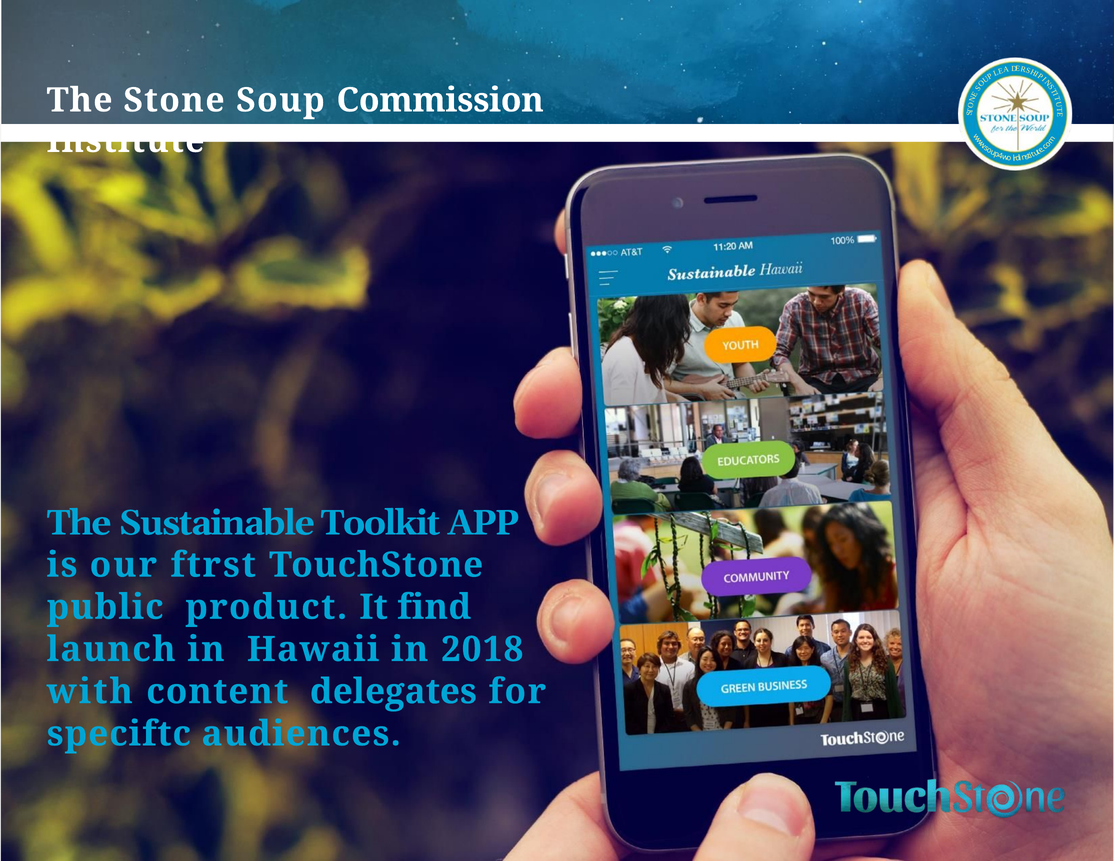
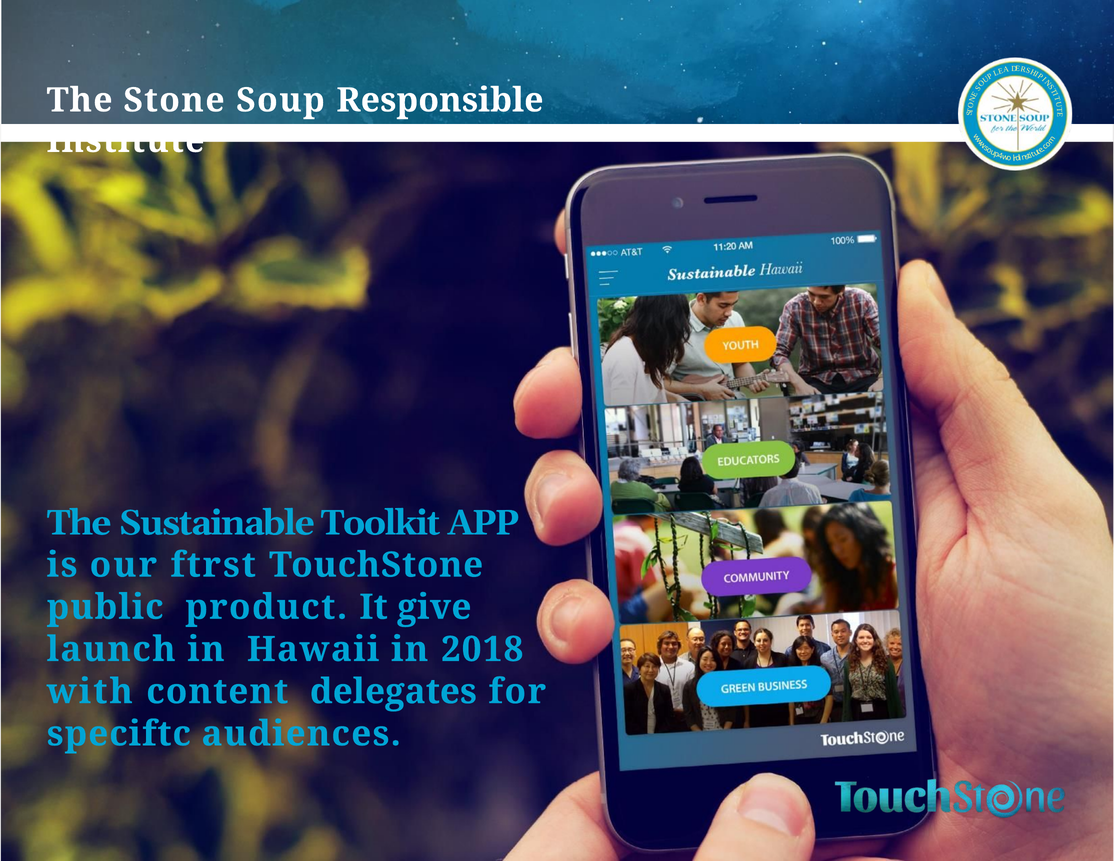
Commission: Commission -> Responsible (440, 100)
find: find -> give (434, 607)
